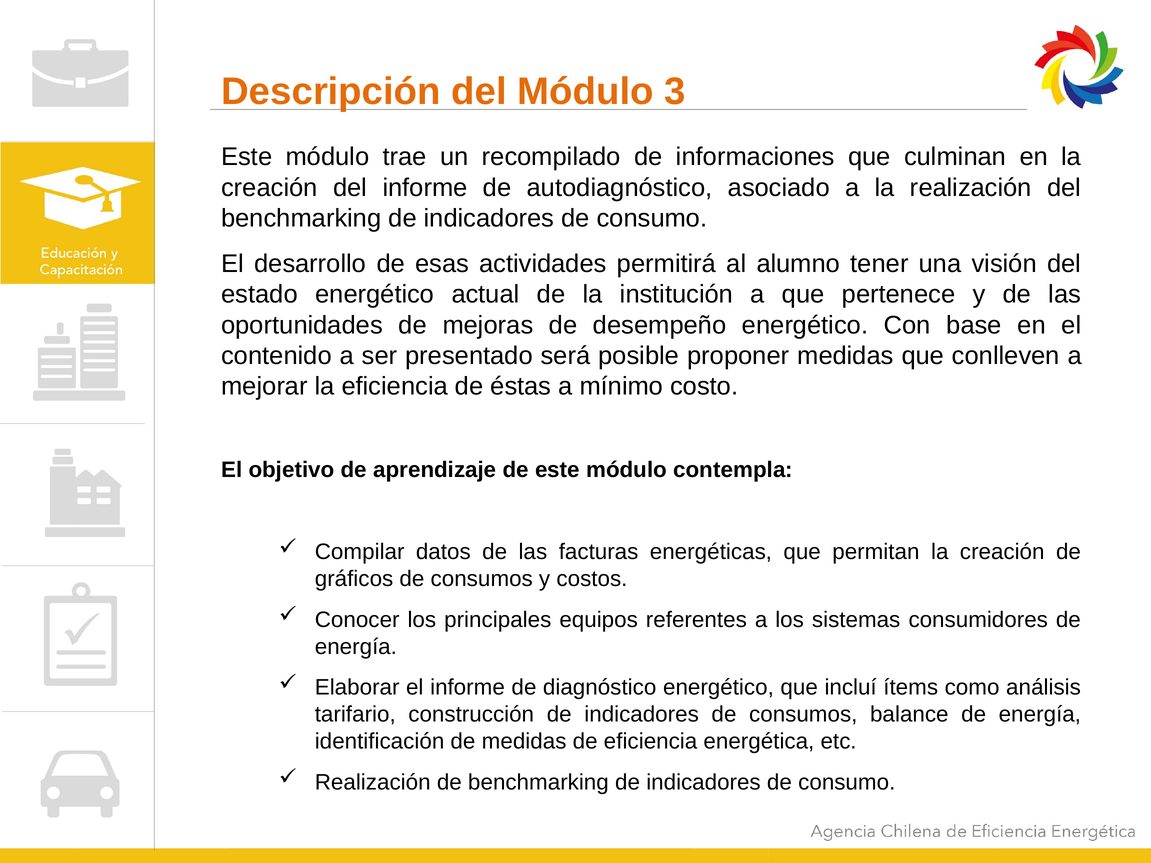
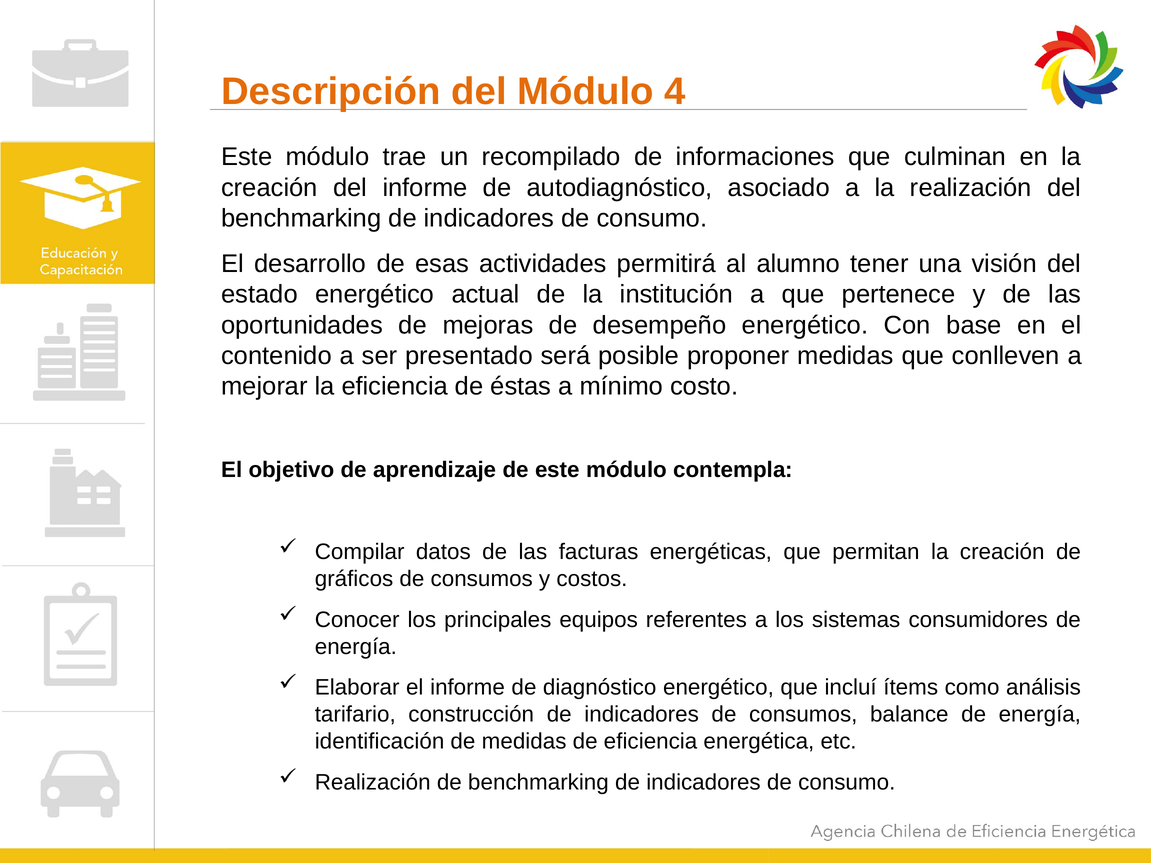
3: 3 -> 4 (675, 92)
